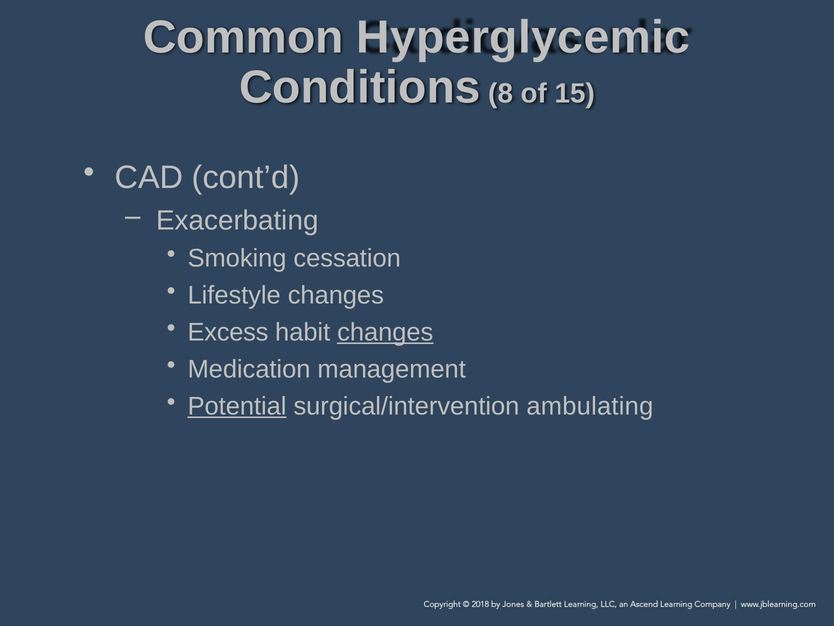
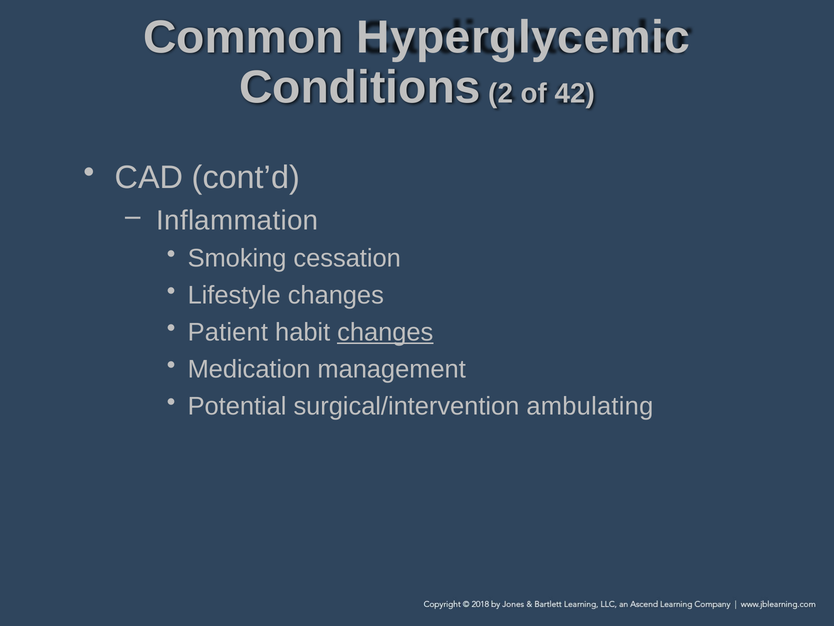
8: 8 -> 2 (501, 93)
15: 15 -> 42 (575, 93)
Exacerbating: Exacerbating -> Inflammation (237, 220)
Excess: Excess -> Patient (228, 332)
Potential underline: present -> none (237, 406)
